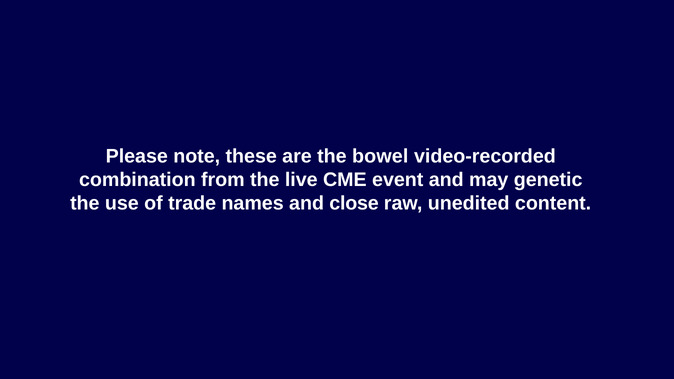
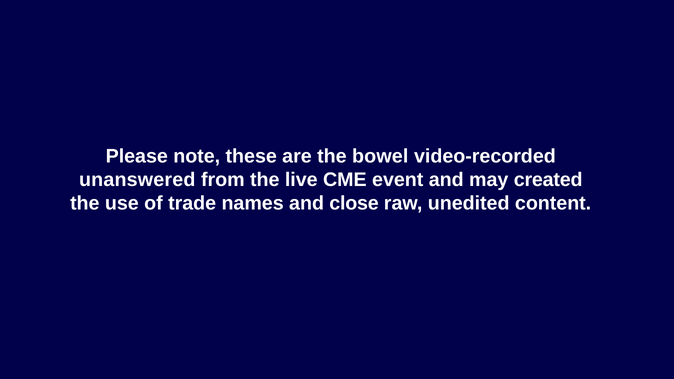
combination: combination -> unanswered (137, 180)
genetic: genetic -> created (548, 180)
